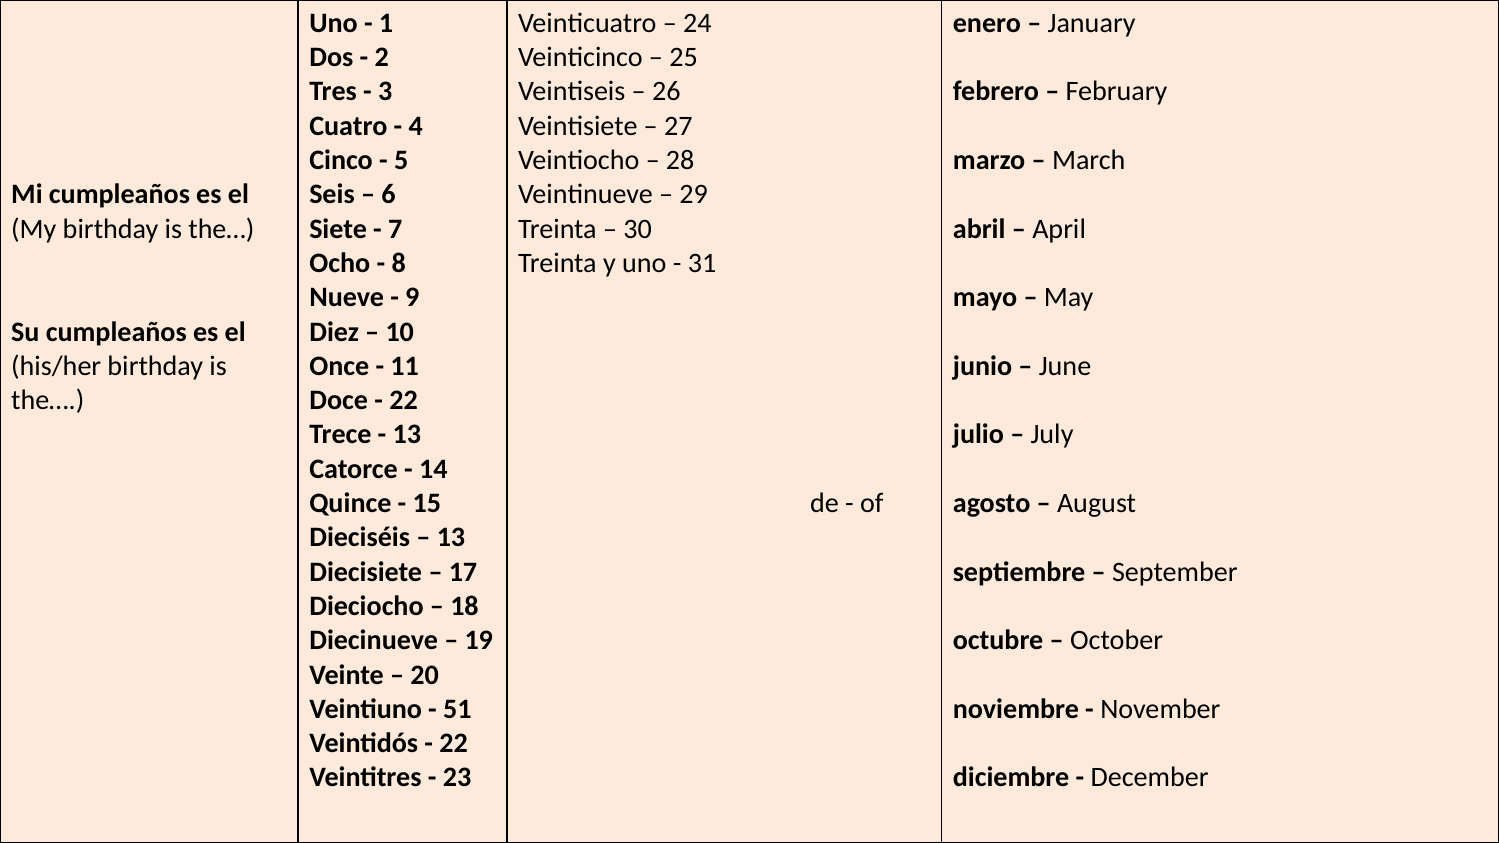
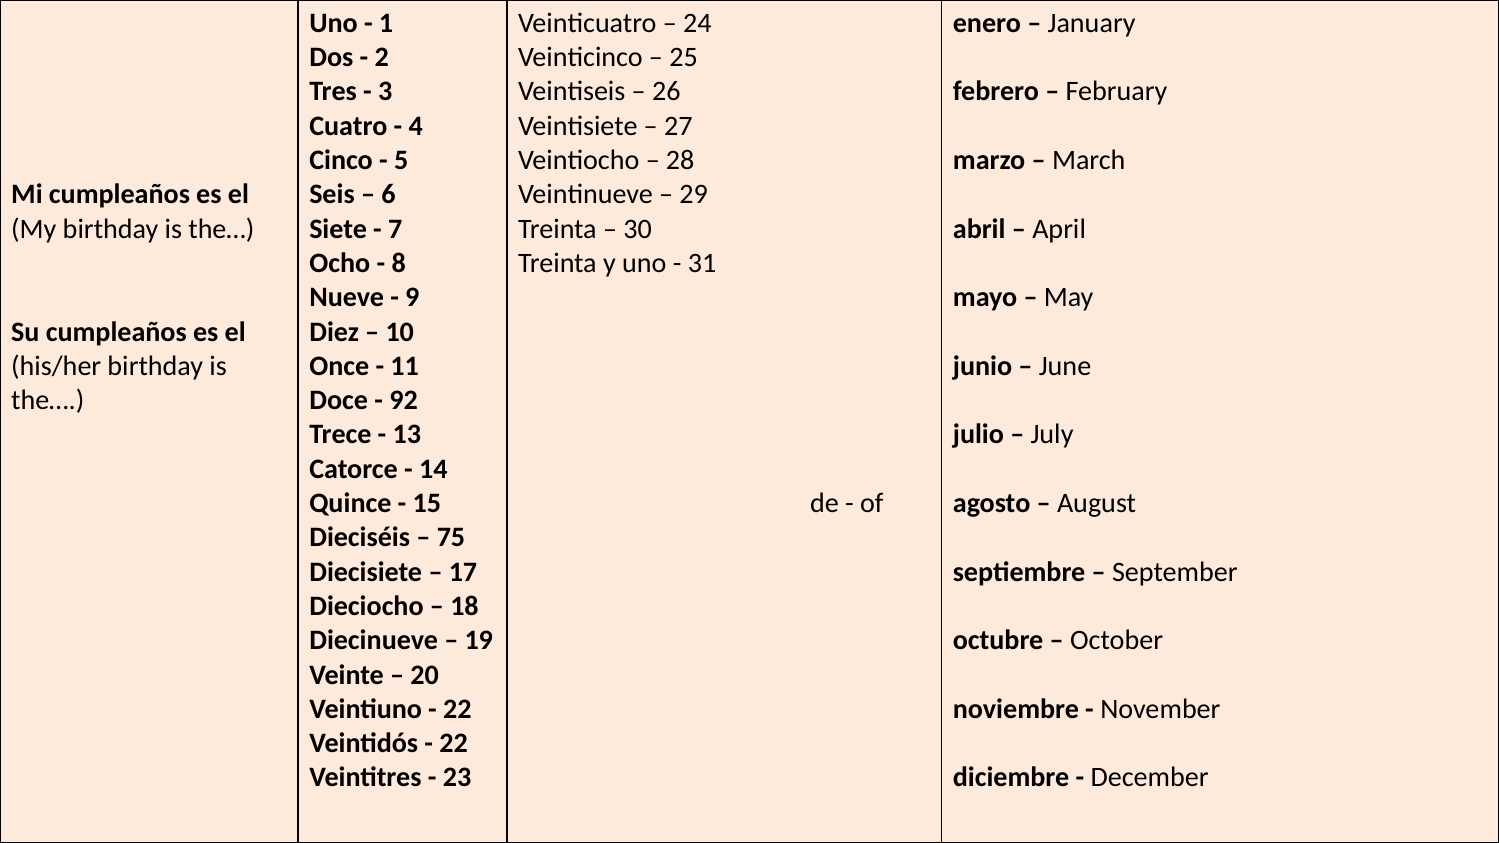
22: 22 -> 92 (404, 400)
13: 13 -> 75 (451, 538)
51: 51 -> 22 (457, 709)
